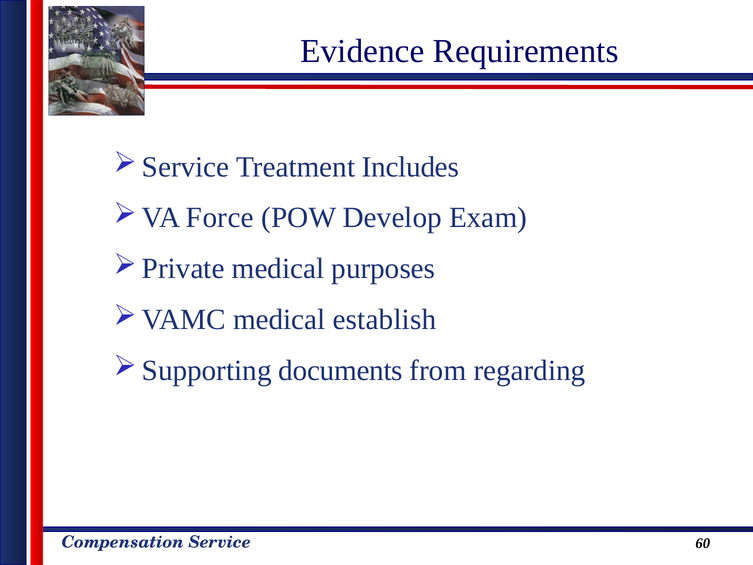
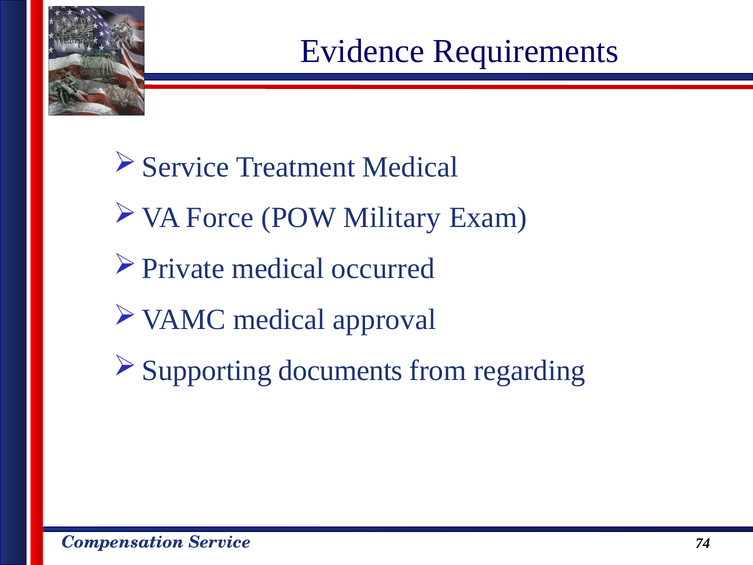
Treatment Includes: Includes -> Medical (410, 167)
Develop: Develop -> Military (392, 218)
purposes: purposes -> occurred (383, 269)
establish: establish -> approval (385, 319)
60: 60 -> 74 (703, 543)
